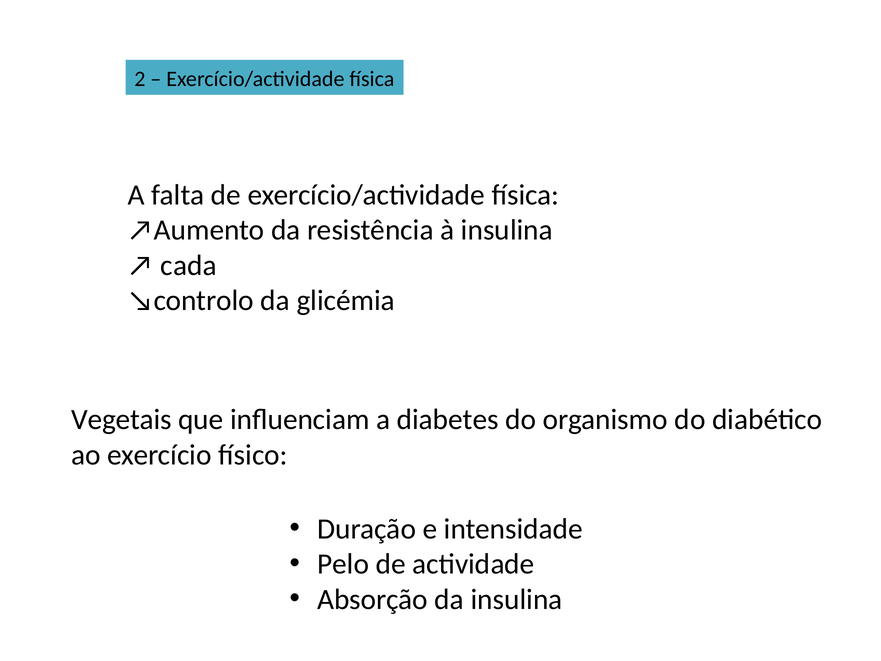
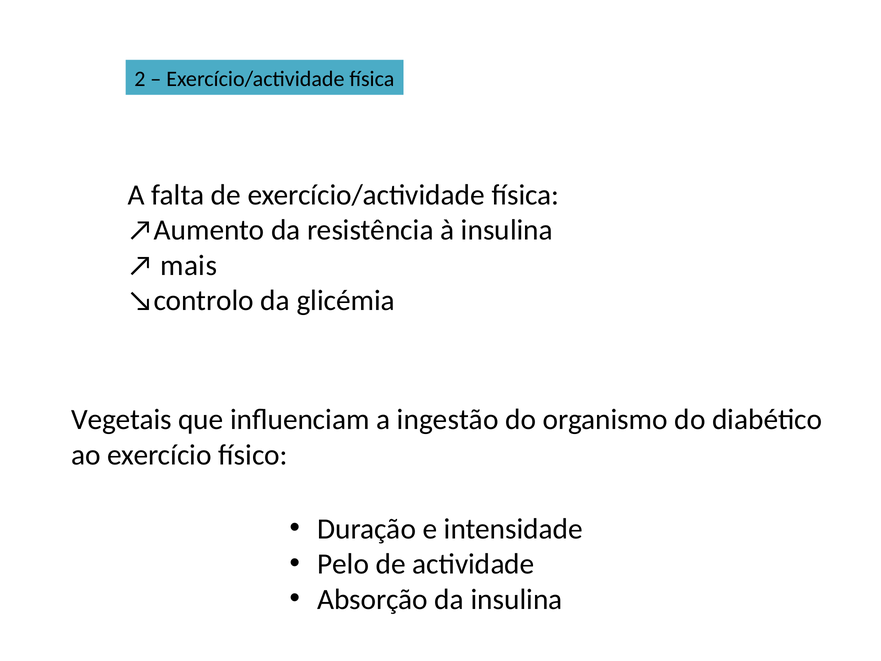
cada: cada -> mais (189, 265)
diabetes: diabetes -> ingestão (448, 420)
